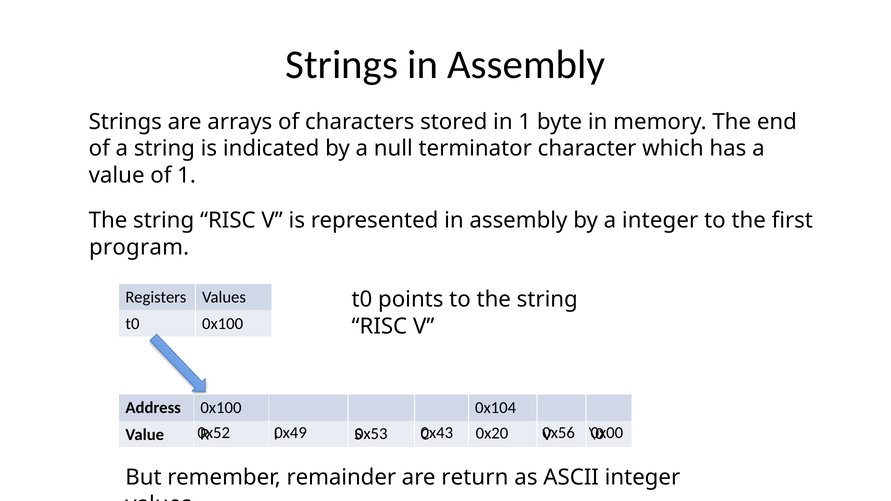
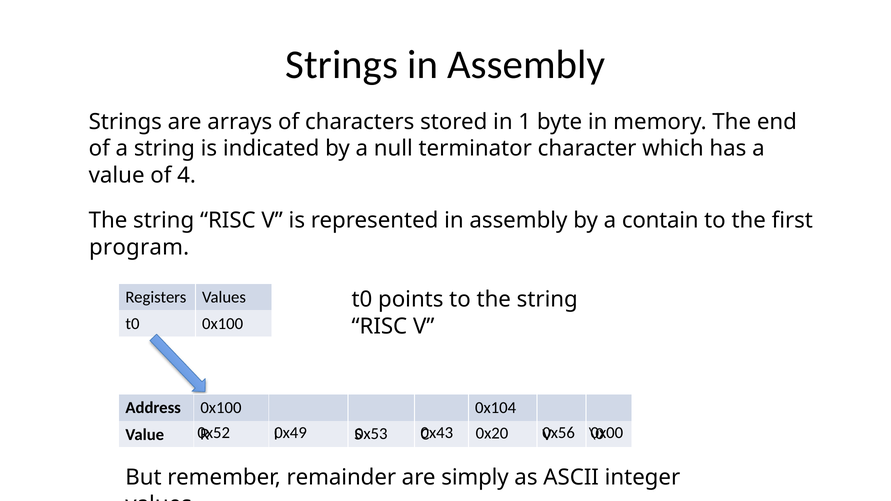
of 1: 1 -> 4 (187, 175)
a integer: integer -> contain (660, 221)
return: return -> simply (475, 478)
